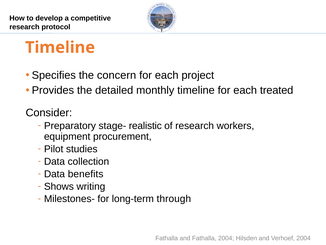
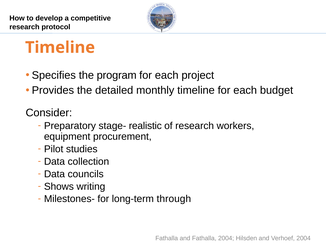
concern: concern -> program (117, 75)
treated: treated -> budget (277, 90)
benefits: benefits -> councils (86, 174)
